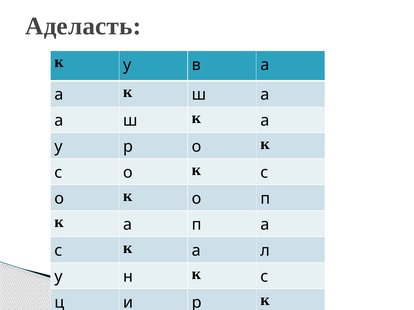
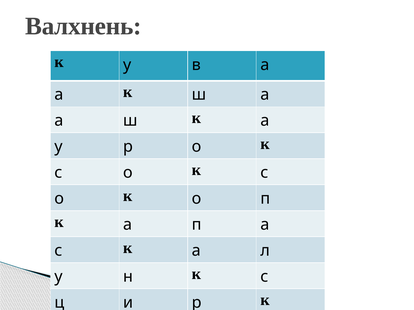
Аделасть: Аделасть -> Валхнень (83, 26)
